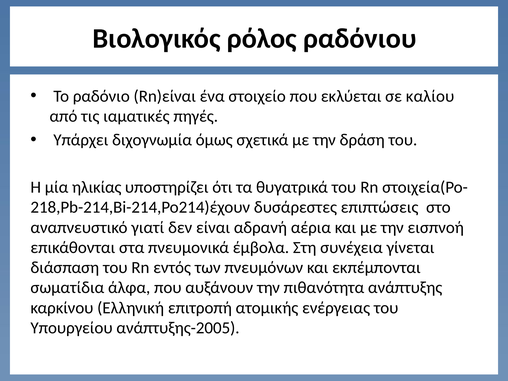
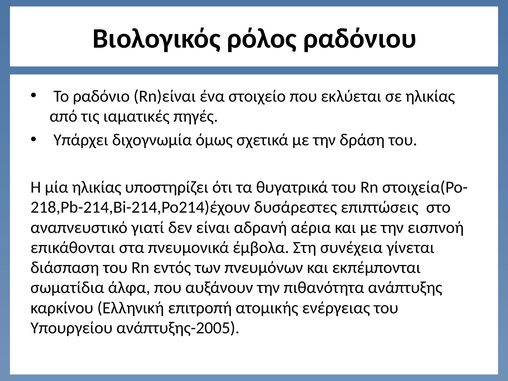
σε καλίου: καλίου -> ηλικίας (430, 96)
